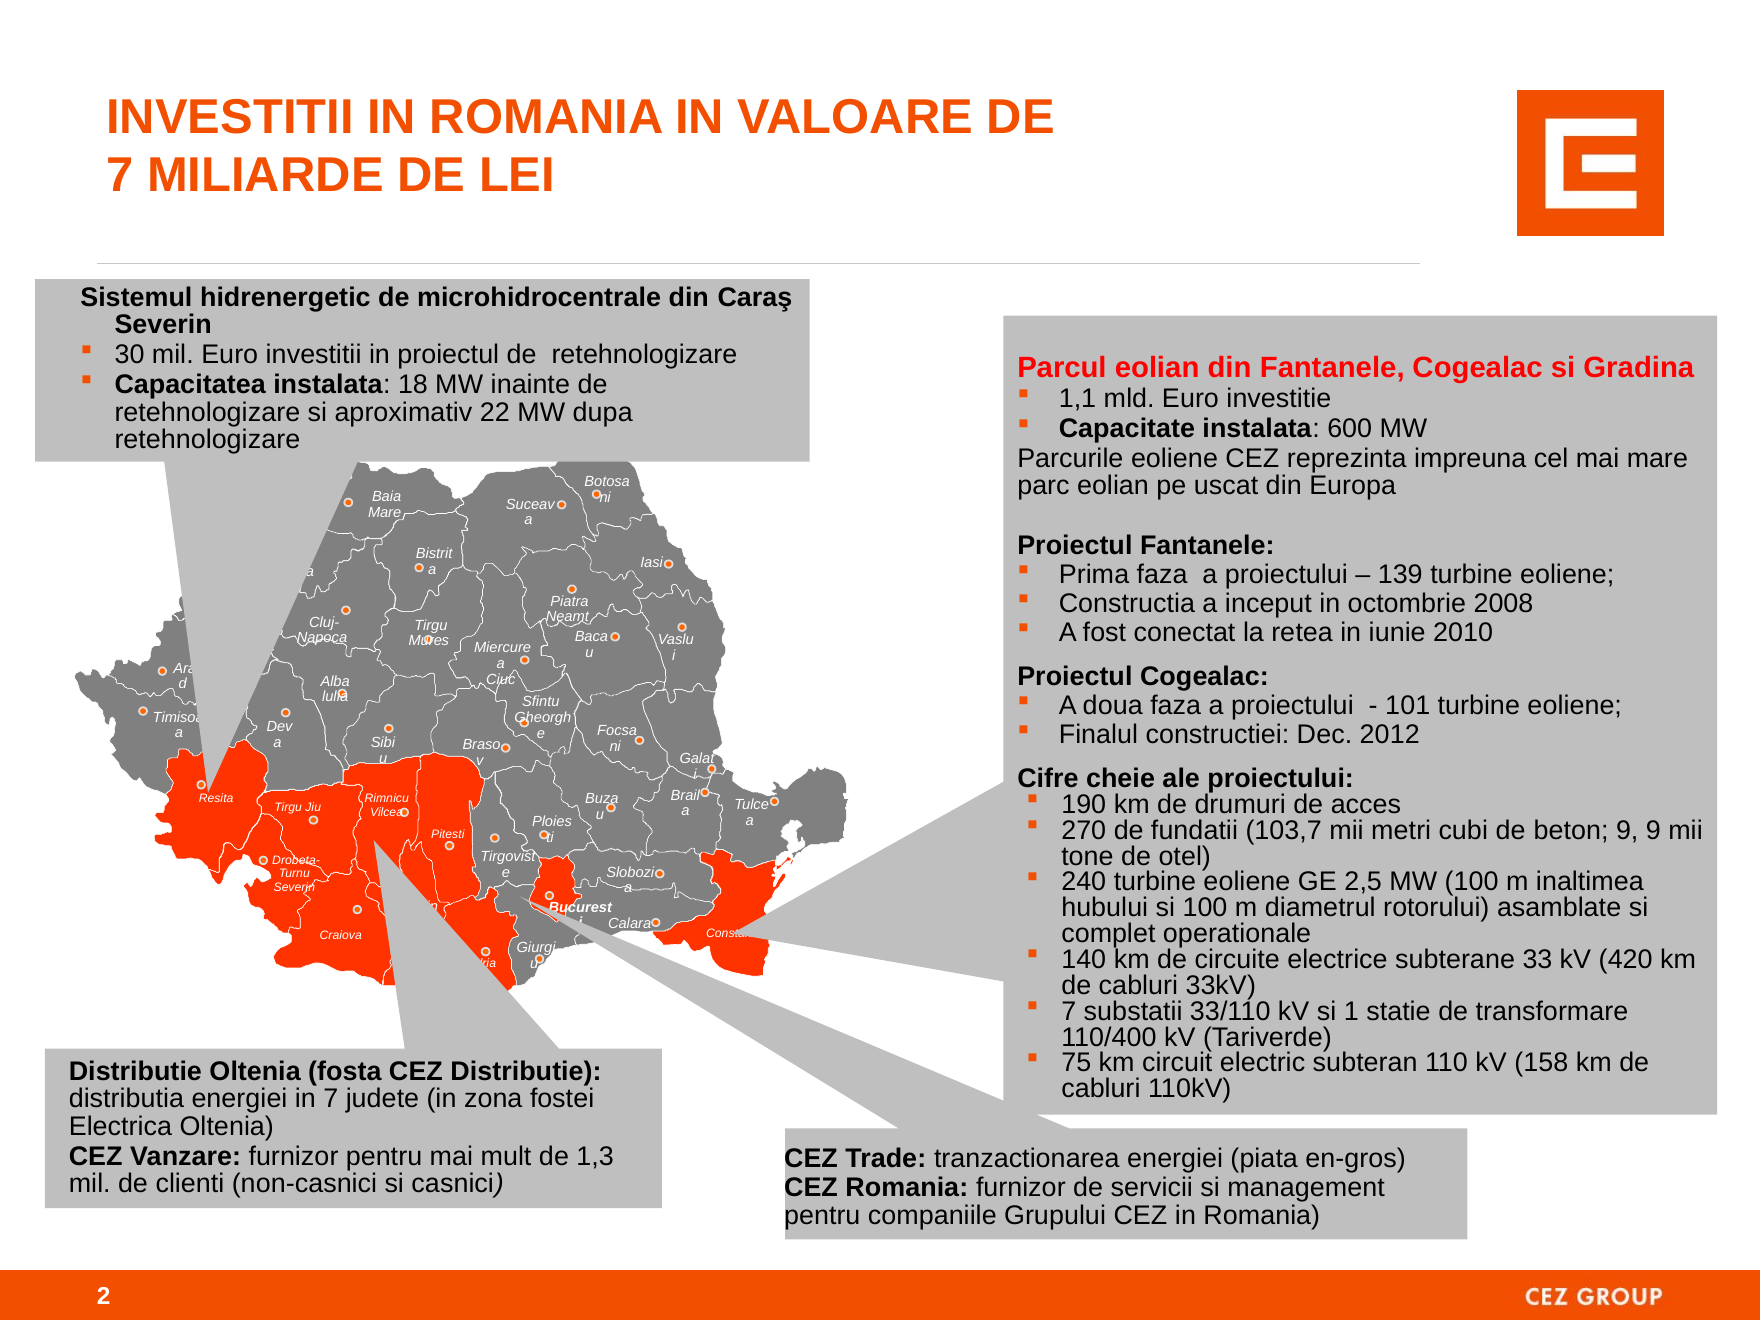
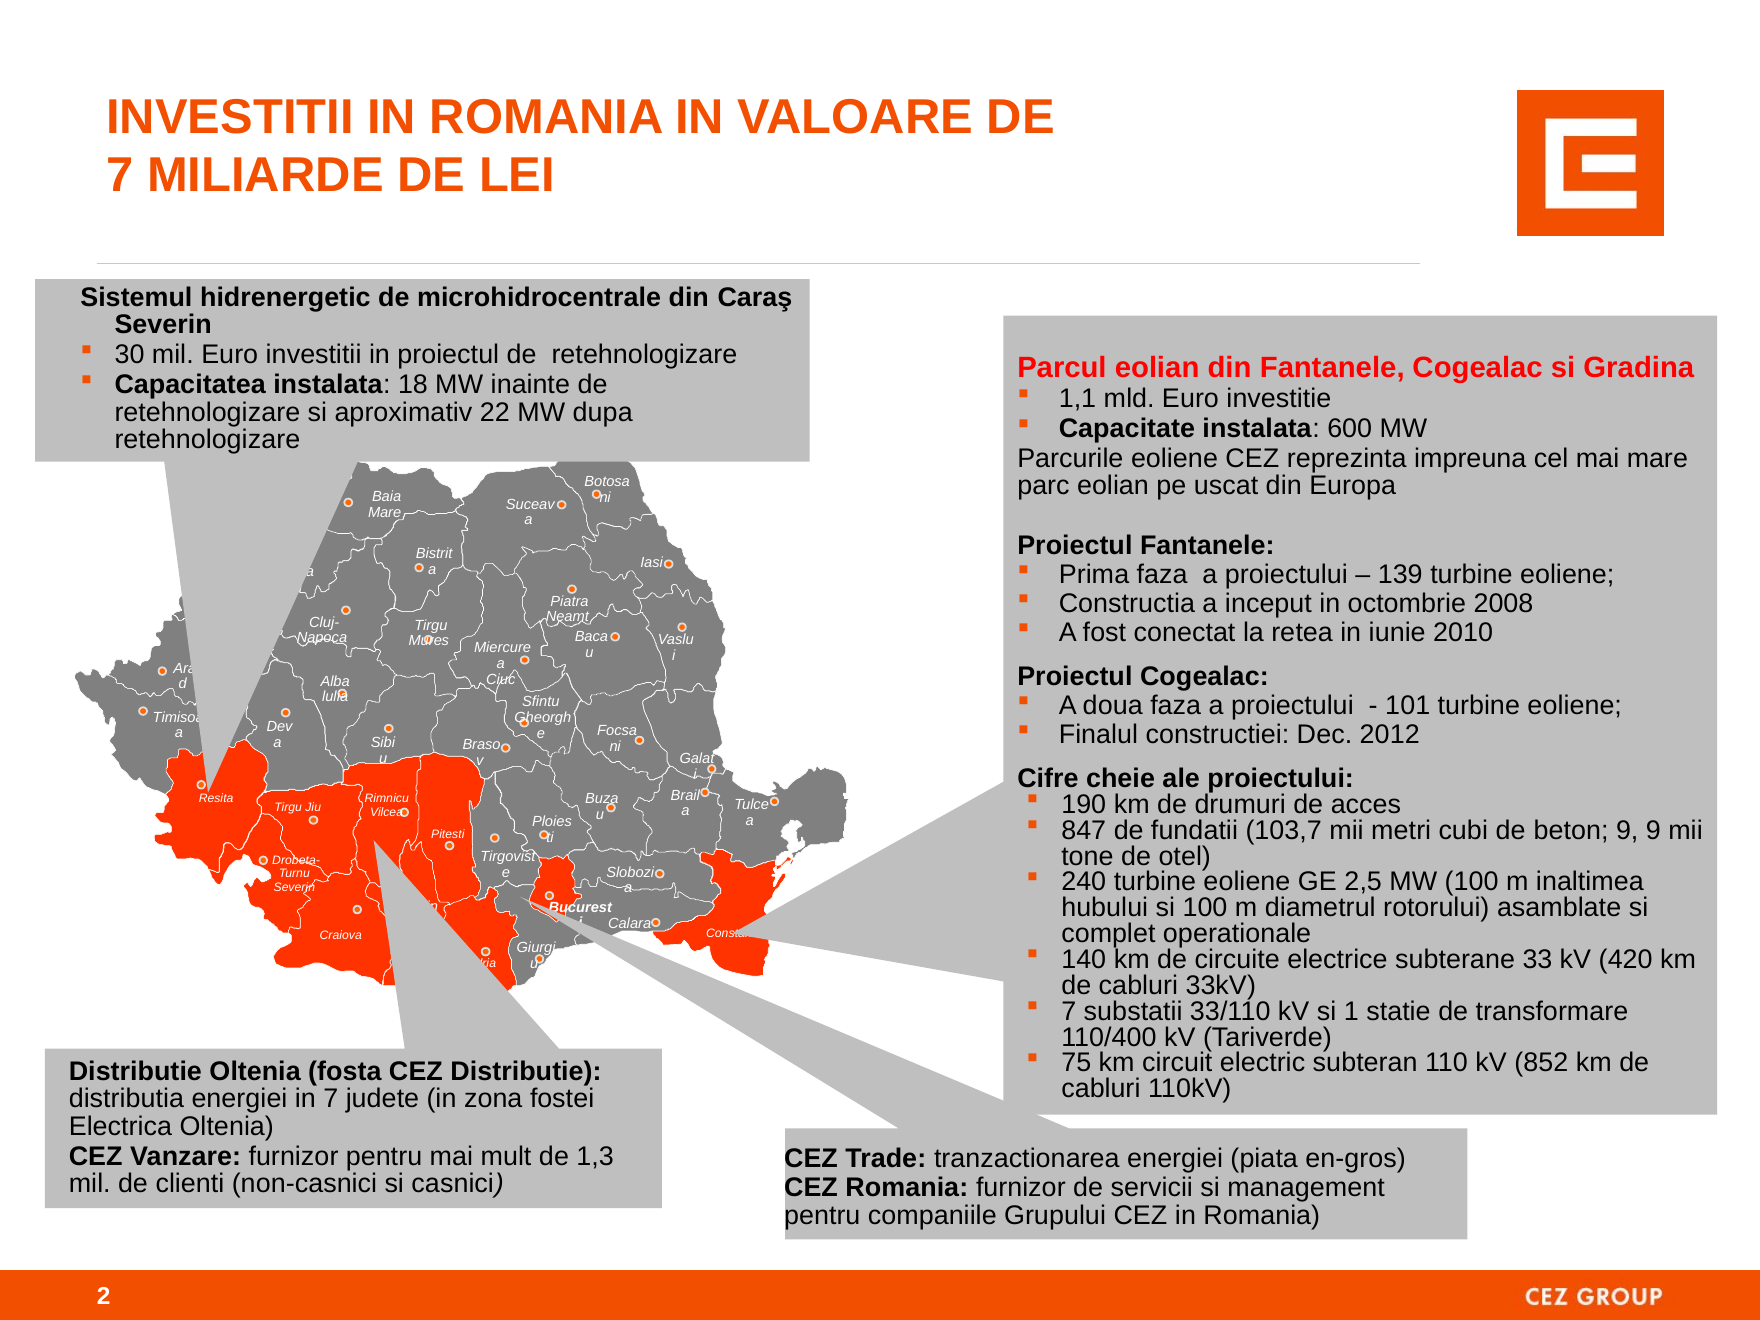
270: 270 -> 847 (1084, 830)
158: 158 -> 852 (1541, 1063)
